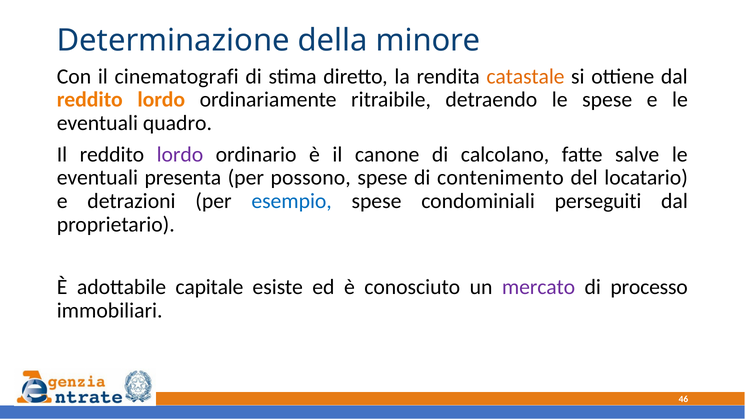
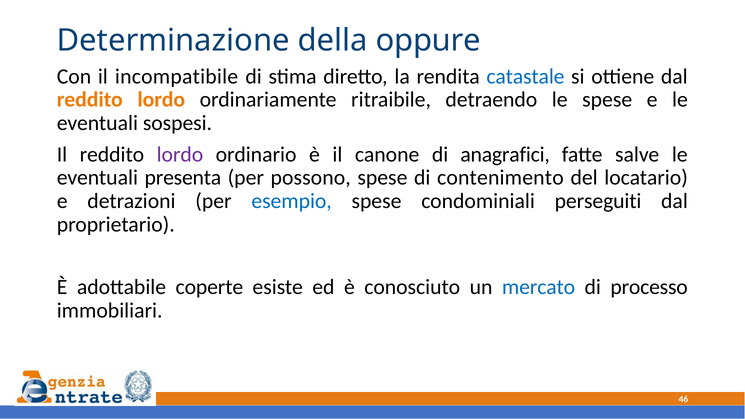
minore: minore -> oppure (428, 41)
cinematografi: cinematografi -> incompatibile (177, 76)
catastale colour: orange -> blue (525, 76)
quadro: quadro -> sospesi (177, 123)
calcolano: calcolano -> anagrafici (505, 154)
capitale: capitale -> coperte (209, 287)
mercato colour: purple -> blue (539, 287)
